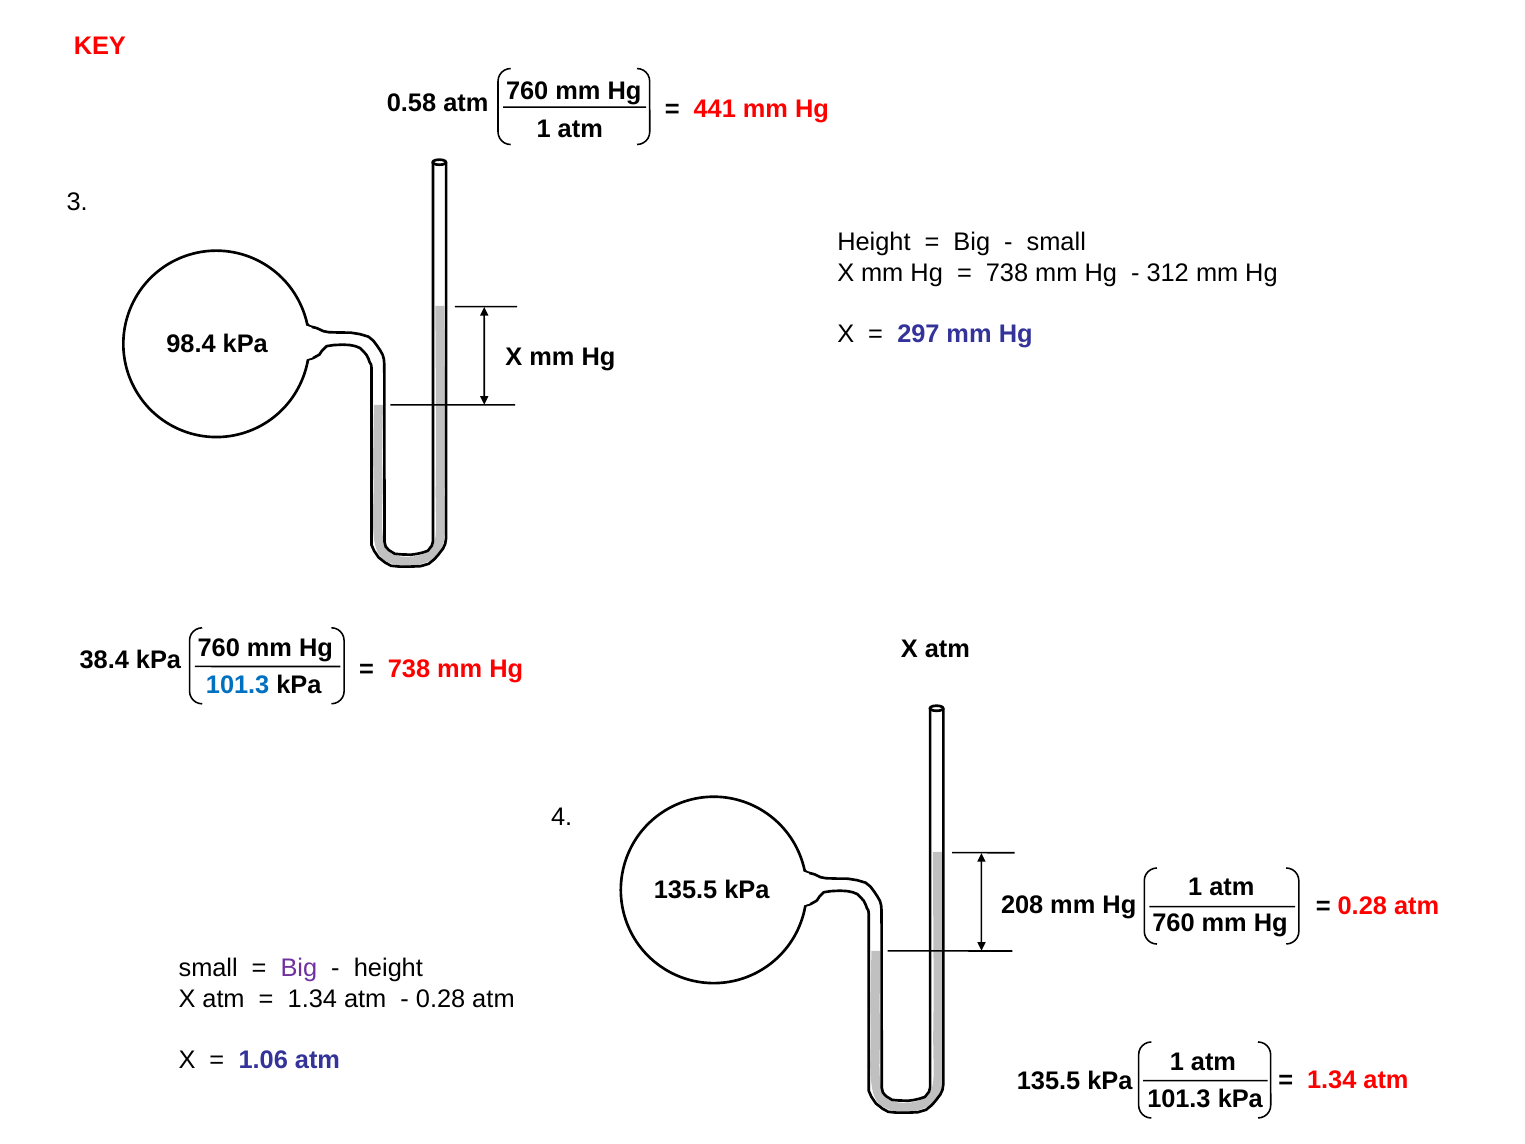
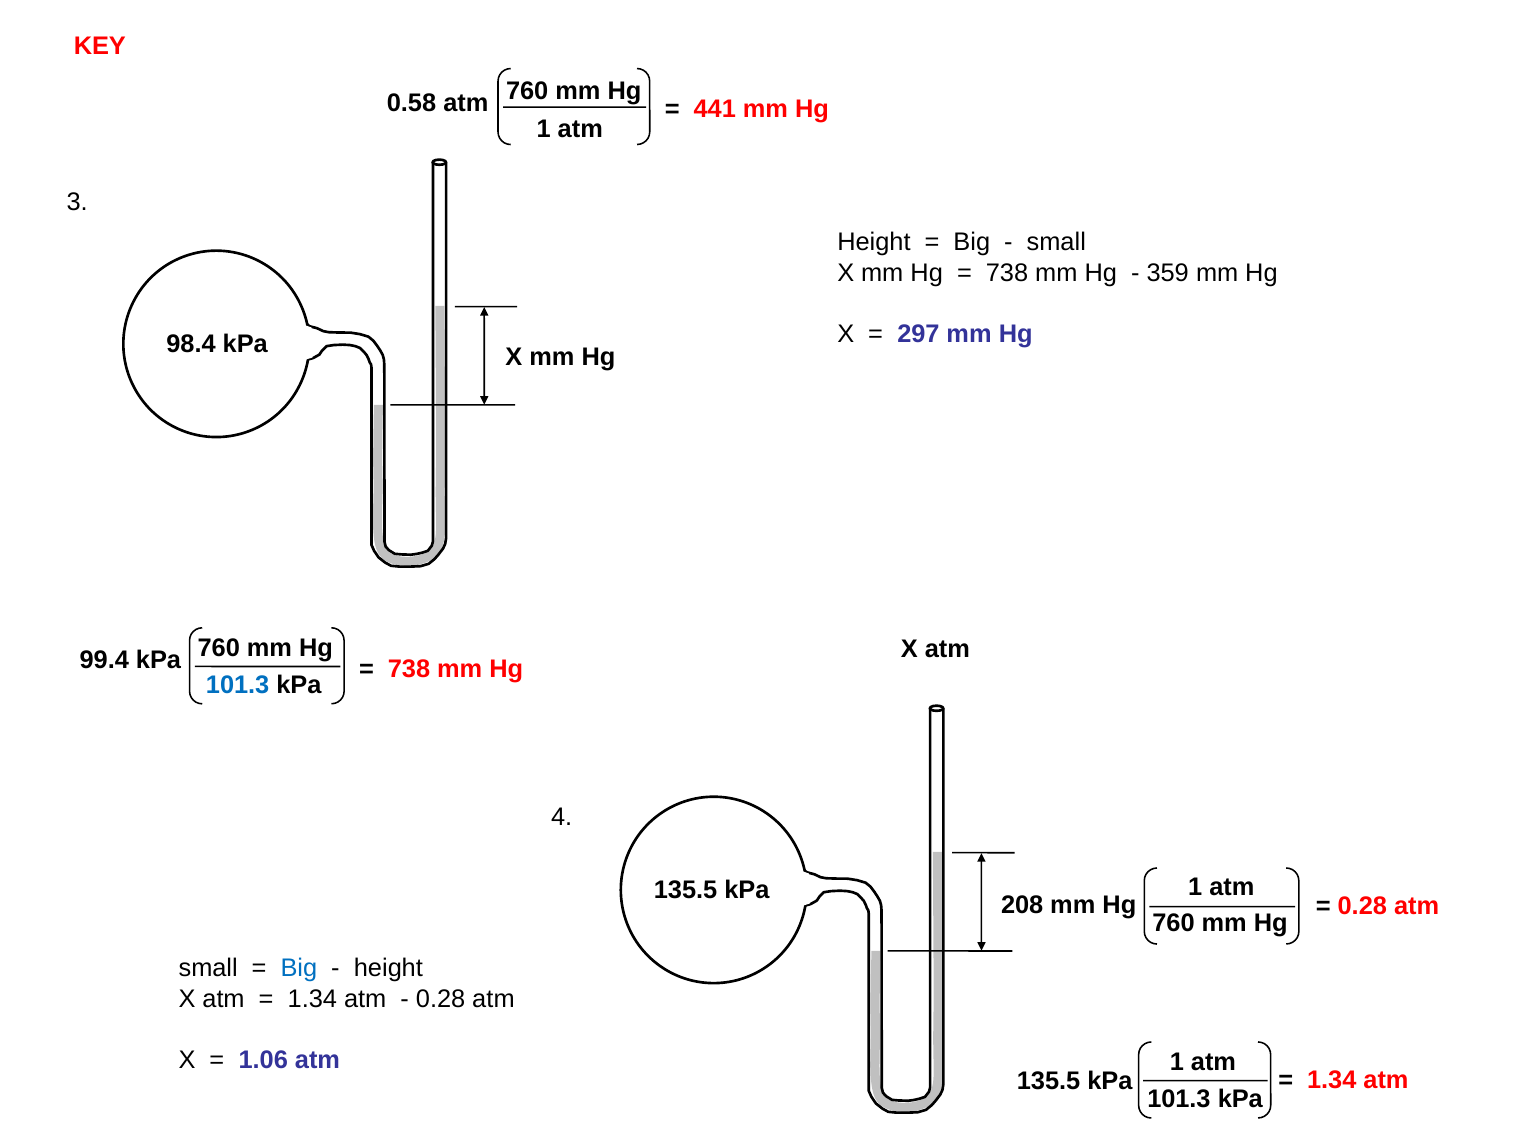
312: 312 -> 359 (1168, 273)
38.4: 38.4 -> 99.4 (104, 660)
Big colour: purple -> blue (299, 968)
